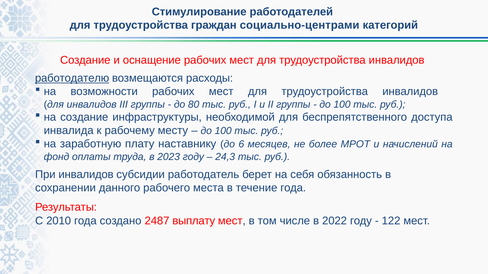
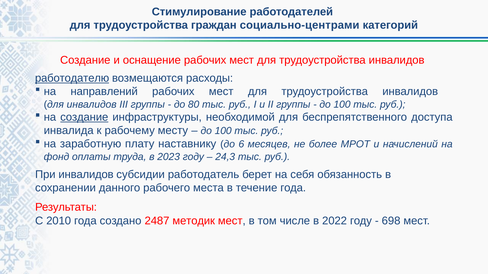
возможности: возможности -> направлений (104, 92)
создание underline: none -> present (84, 117)
выплату: выплату -> методик (194, 221)
122: 122 -> 698 (391, 221)
